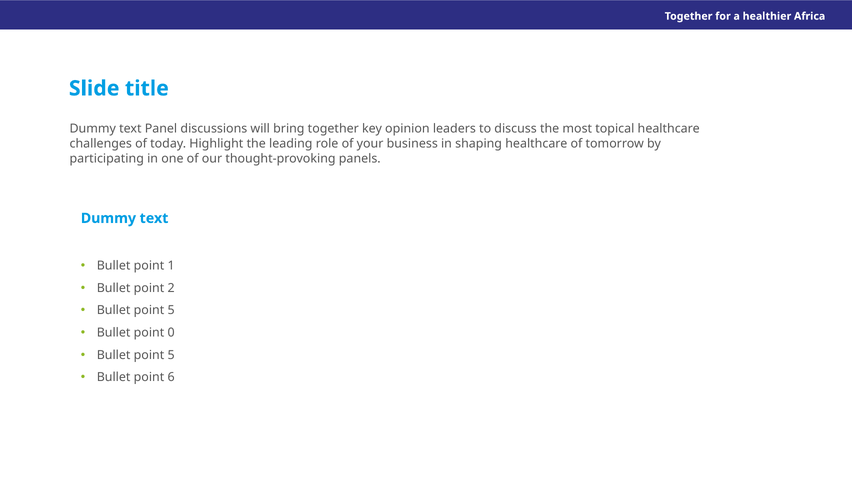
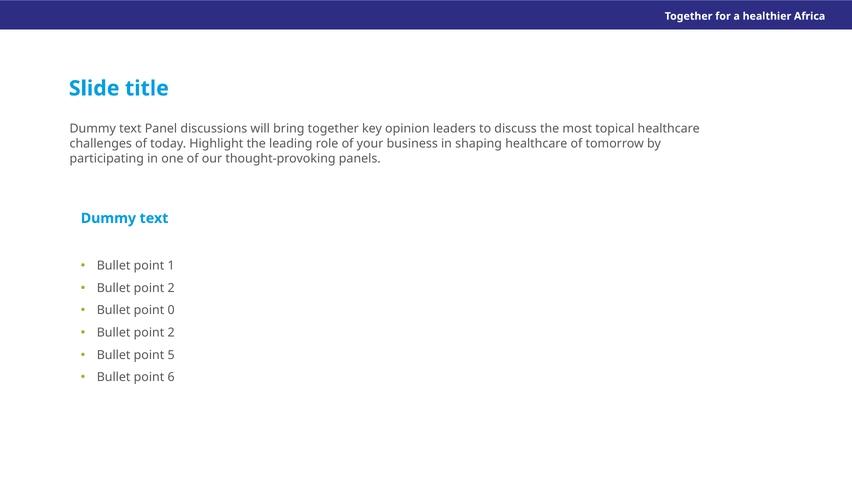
5: 5 -> 0 (171, 310)
0: 0 -> 2 (171, 333)
